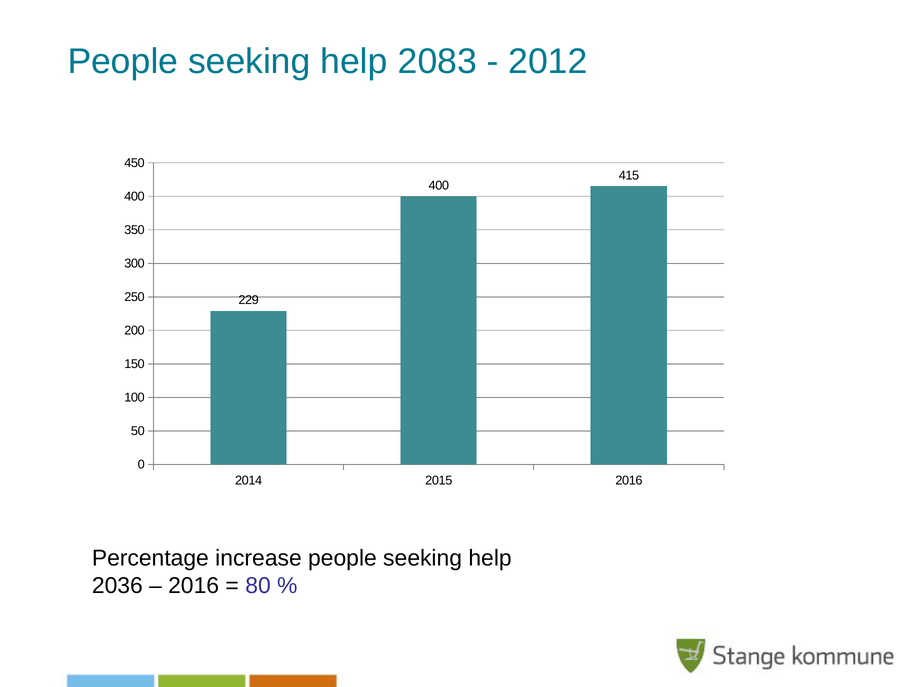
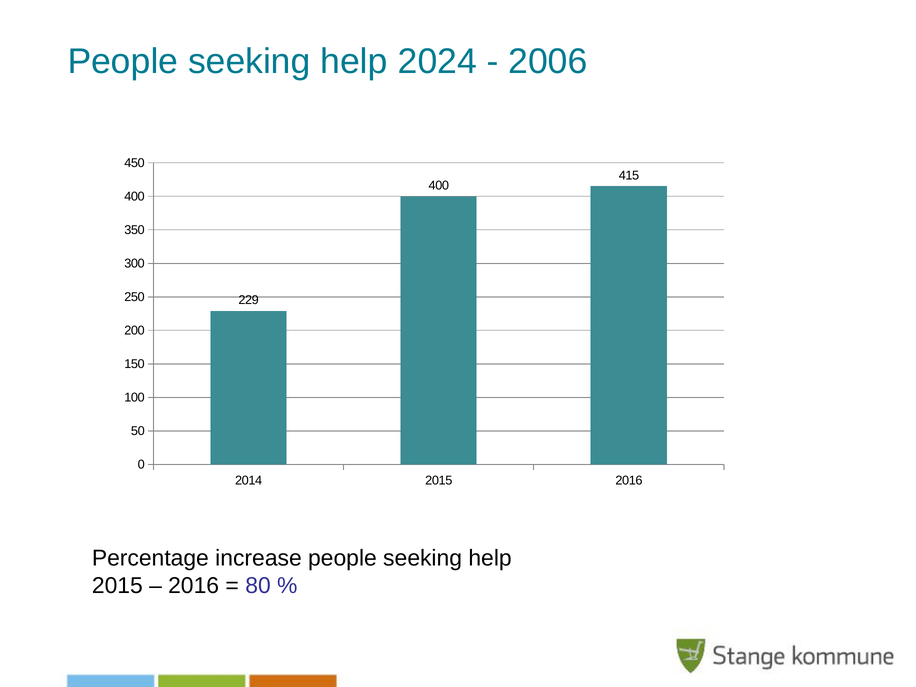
2083: 2083 -> 2024 (437, 62)
2012: 2012 -> 2006 (548, 62)
2036: 2036 -> 2015 (117, 586)
